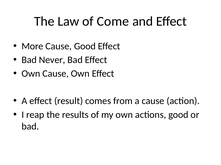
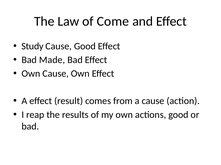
More: More -> Study (32, 46)
Never: Never -> Made (52, 60)
